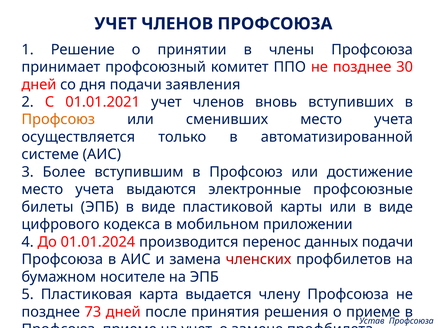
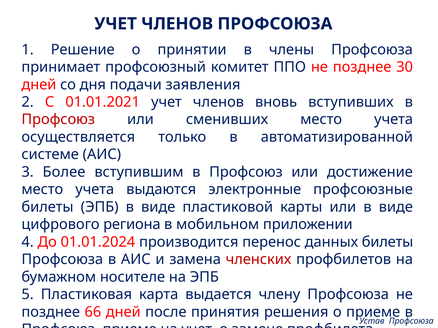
Профсоюз colour: orange -> red (58, 120)
кодекса: кодекса -> региона (132, 225)
данных подачи: подачи -> билеты (388, 242)
73: 73 -> 66 (93, 312)
